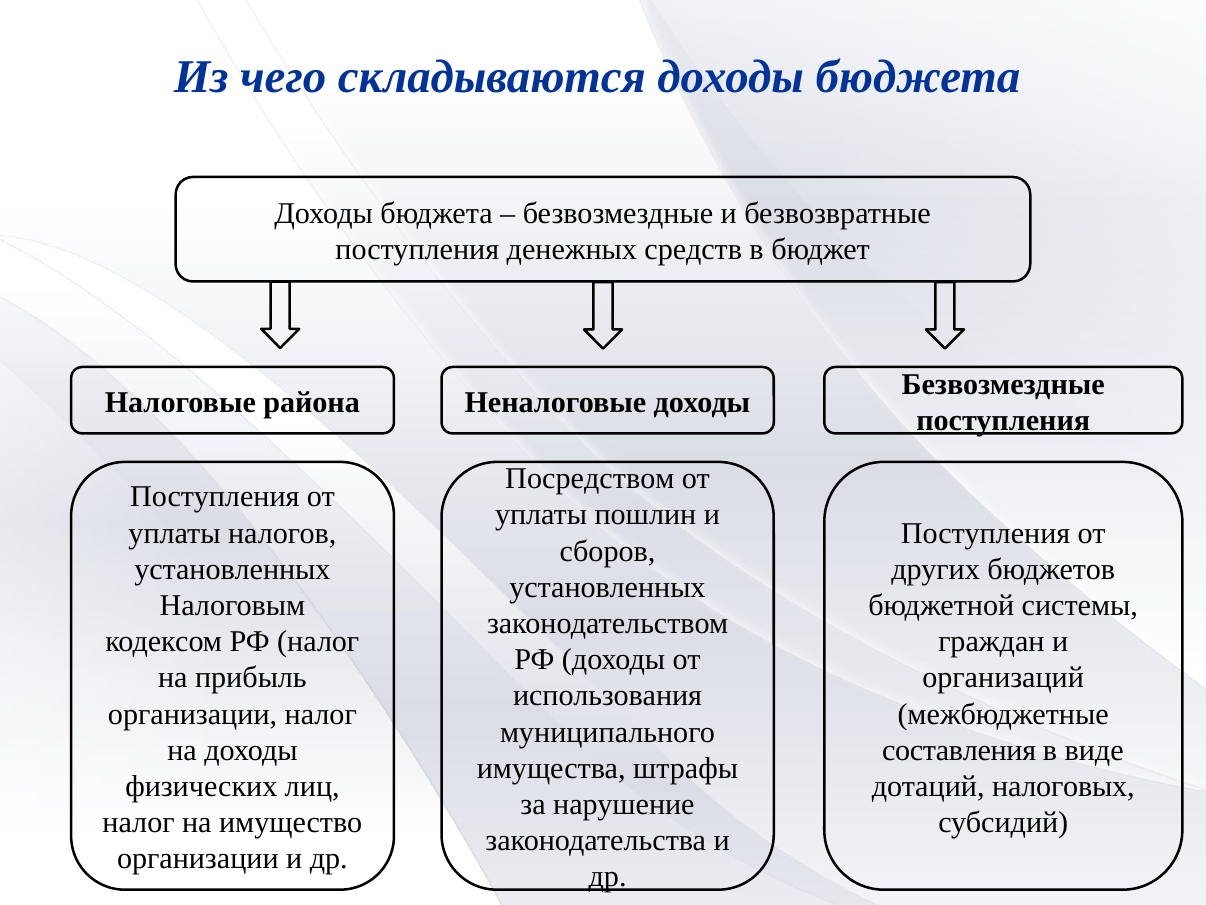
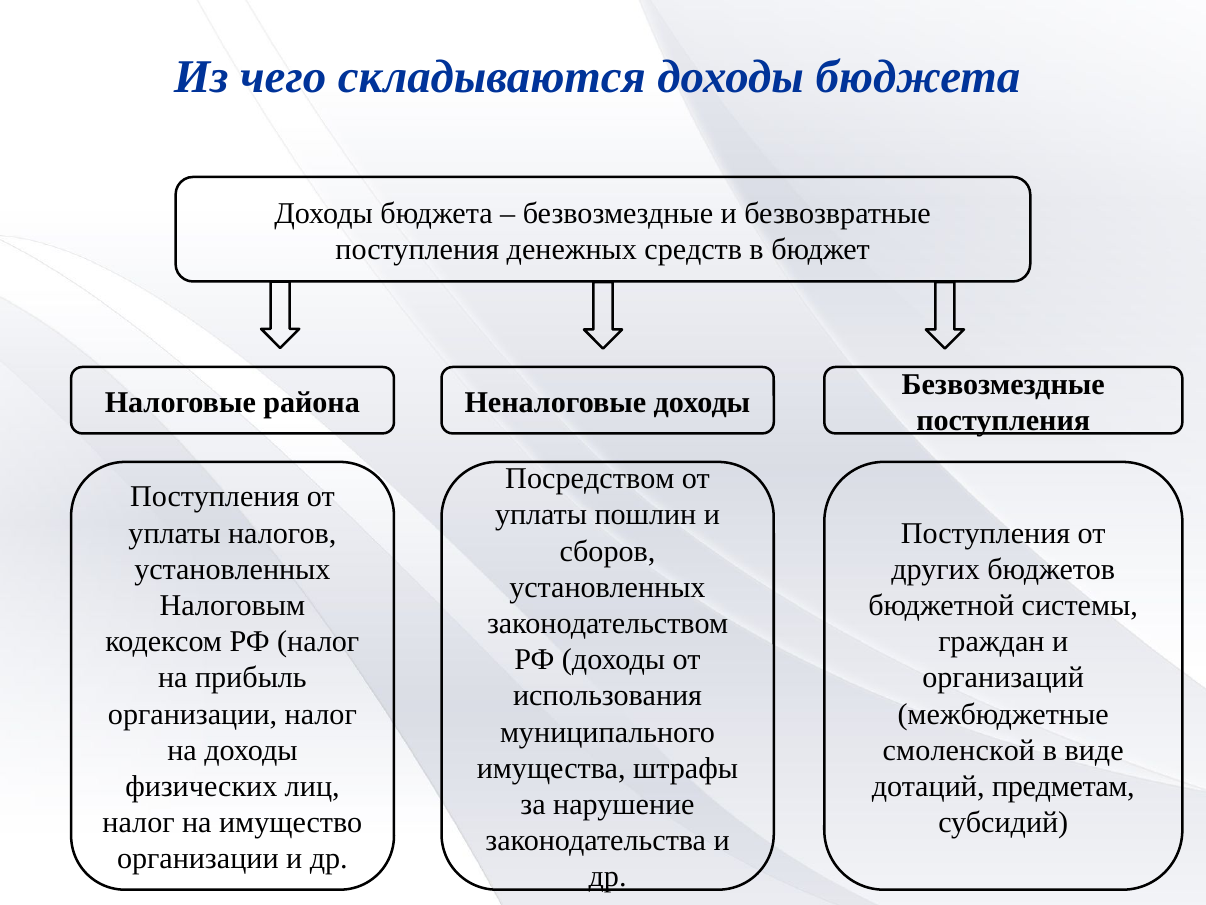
составления: составления -> смоленской (959, 750)
налоговых: налоговых -> предметам (1063, 786)
